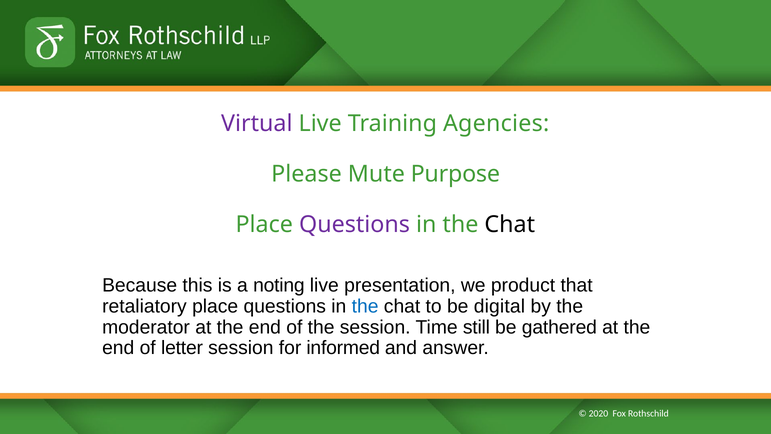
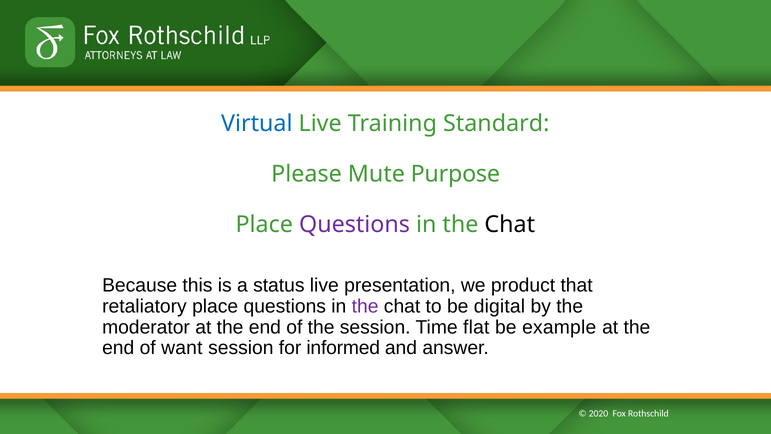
Virtual colour: purple -> blue (257, 124)
Agencies: Agencies -> Standard (496, 124)
noting: noting -> status (279, 285)
the colour: blue -> purple (365, 306)
still: still -> flat (476, 327)
gathered: gathered -> example (559, 327)
letter: letter -> want (182, 348)
